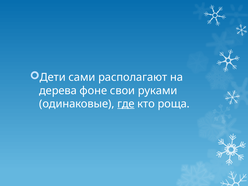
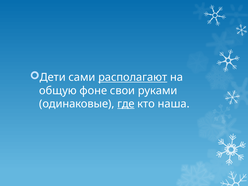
располагают underline: none -> present (133, 77)
дерева: дерева -> общую (58, 91)
роща: роща -> наша (174, 104)
